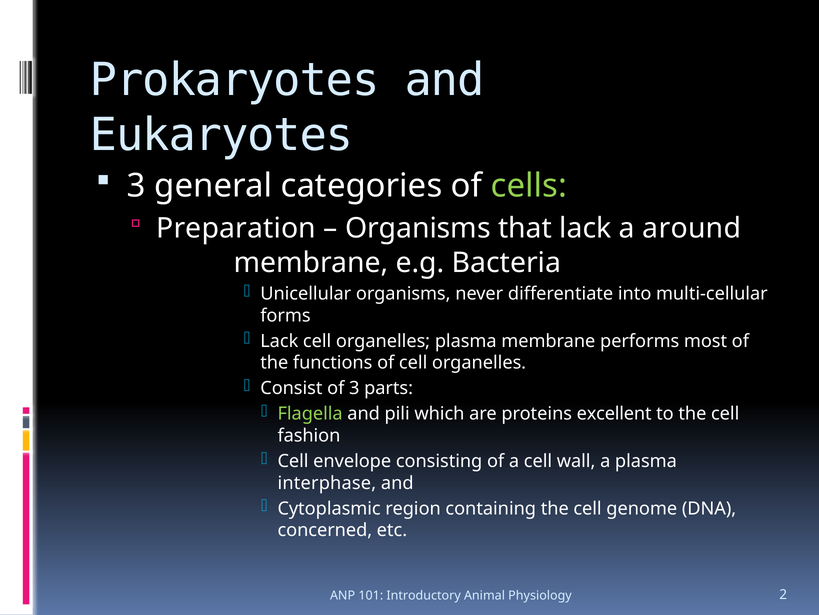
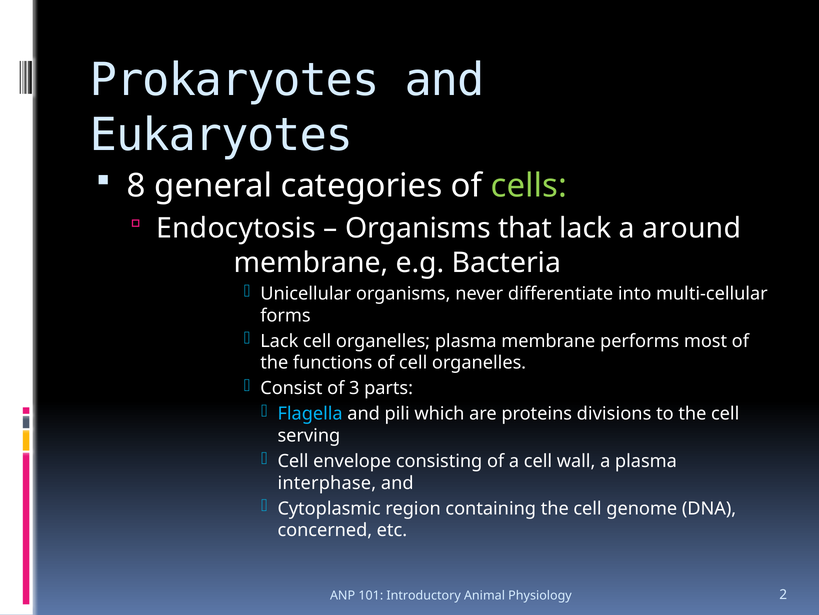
3: 3 -> 8 (136, 186)
Preparation: Preparation -> Endocytosis (236, 228)
Flagella colour: light green -> light blue (310, 413)
excellent: excellent -> divisions (614, 413)
fashion: fashion -> serving (309, 435)
